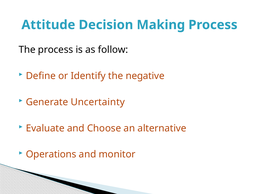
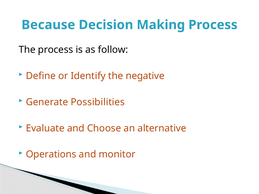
Attitude: Attitude -> Because (48, 25)
Uncertainty: Uncertainty -> Possibilities (98, 102)
